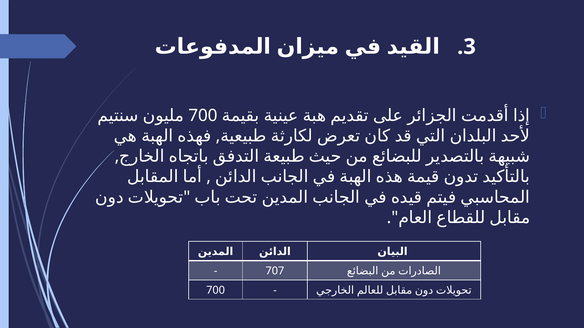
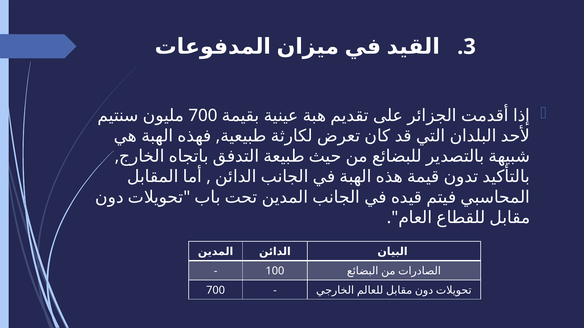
707: 707 -> 100 (275, 271)
